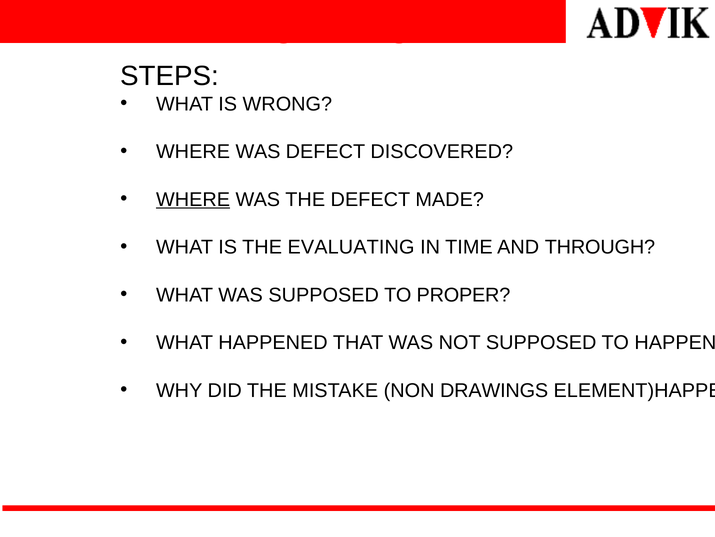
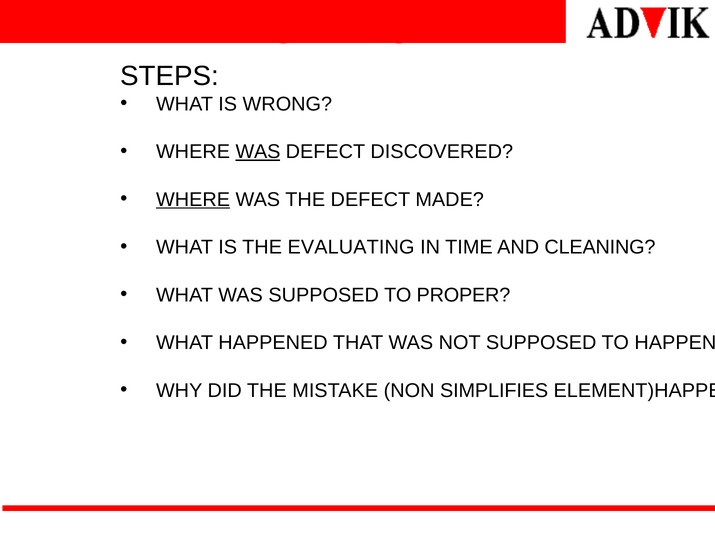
WAS underline: none -> present (258, 152)
THROUGH: THROUGH -> CLEANING (600, 247)
DRAWINGS: DRAWINGS -> SIMPLIFIES (494, 390)
